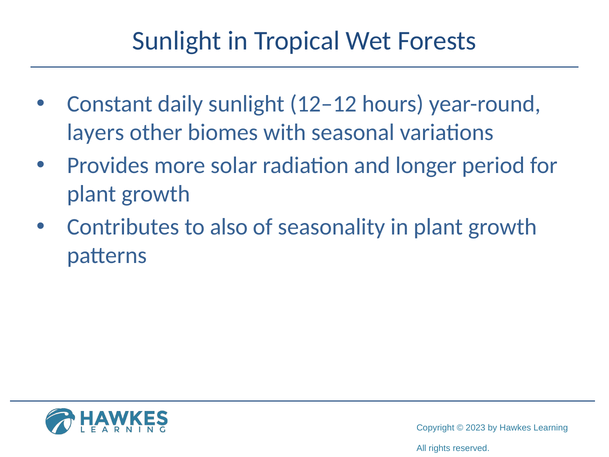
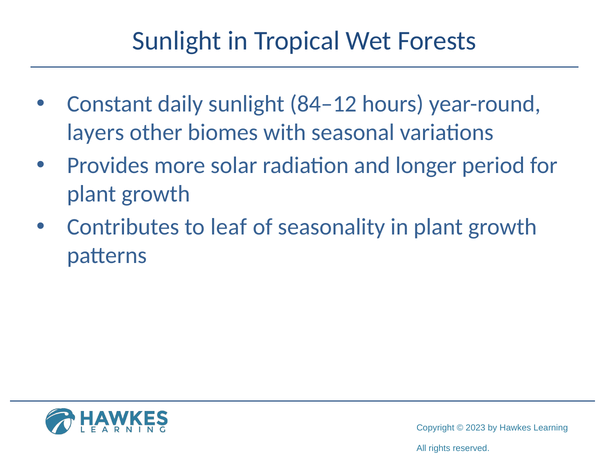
12–12: 12–12 -> 84–12 (323, 104)
also: also -> leaf (229, 227)
